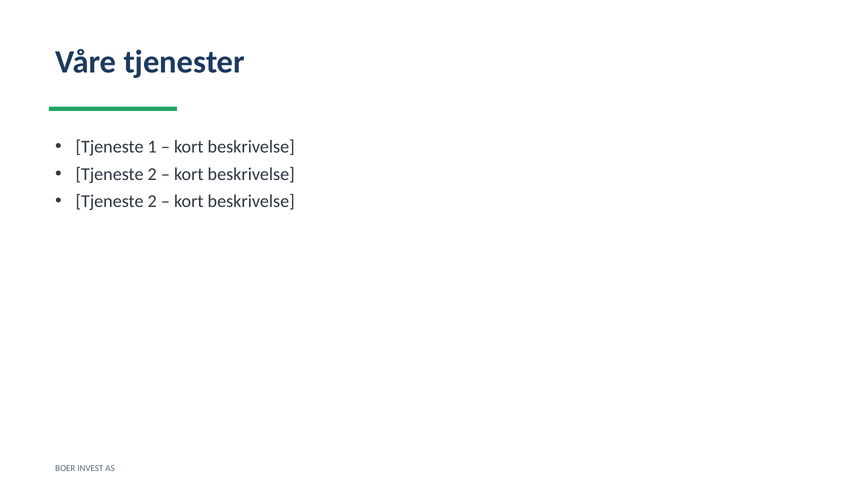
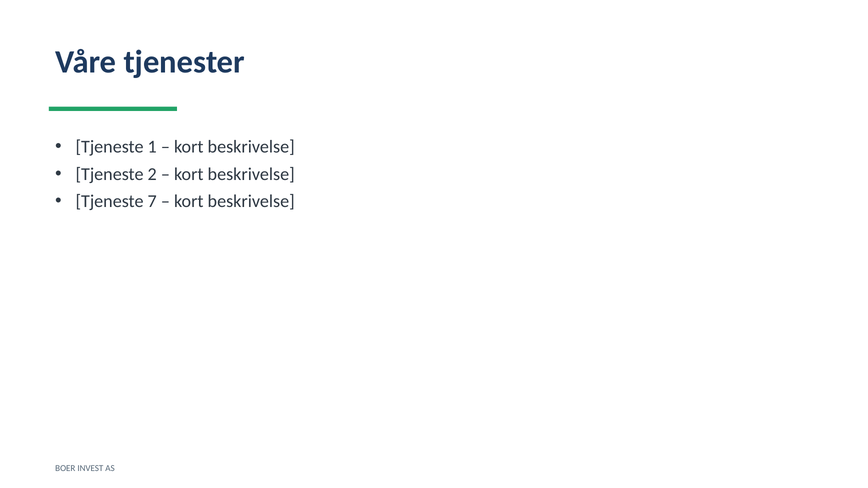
2: 2 -> 7 (152, 201)
